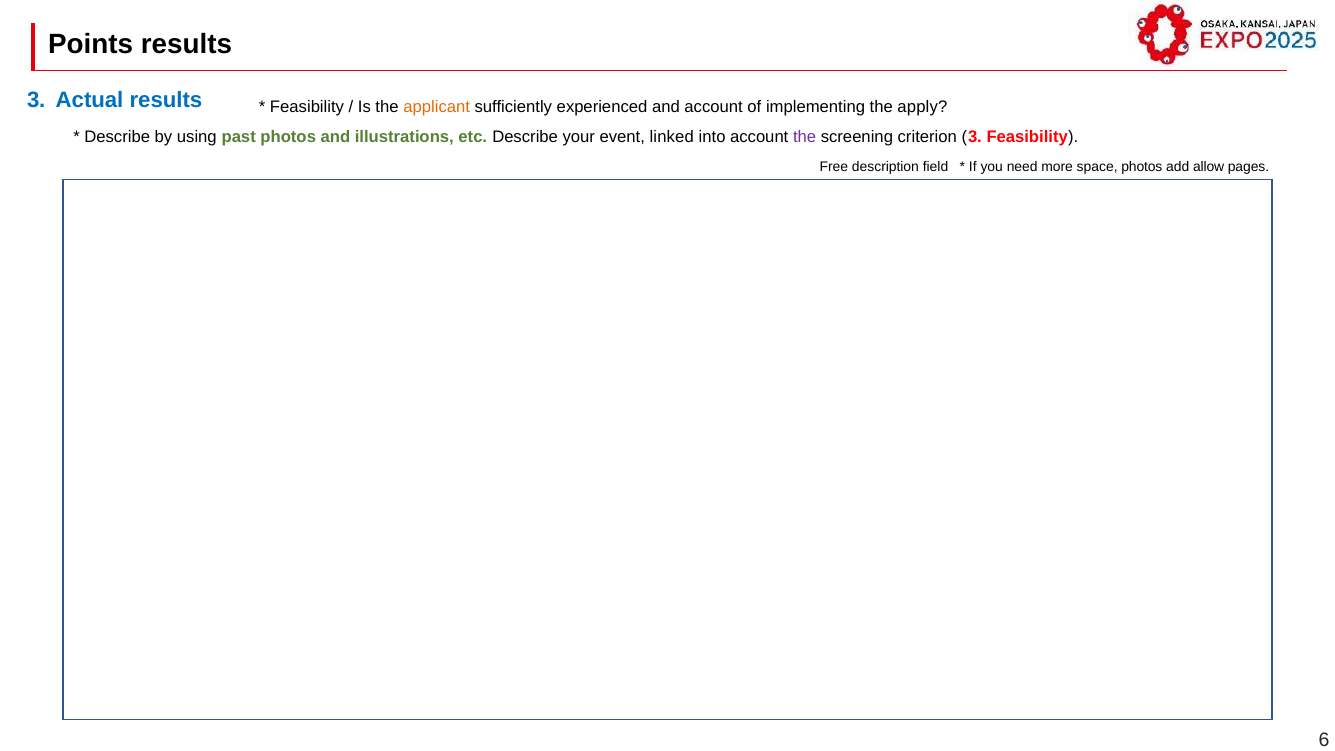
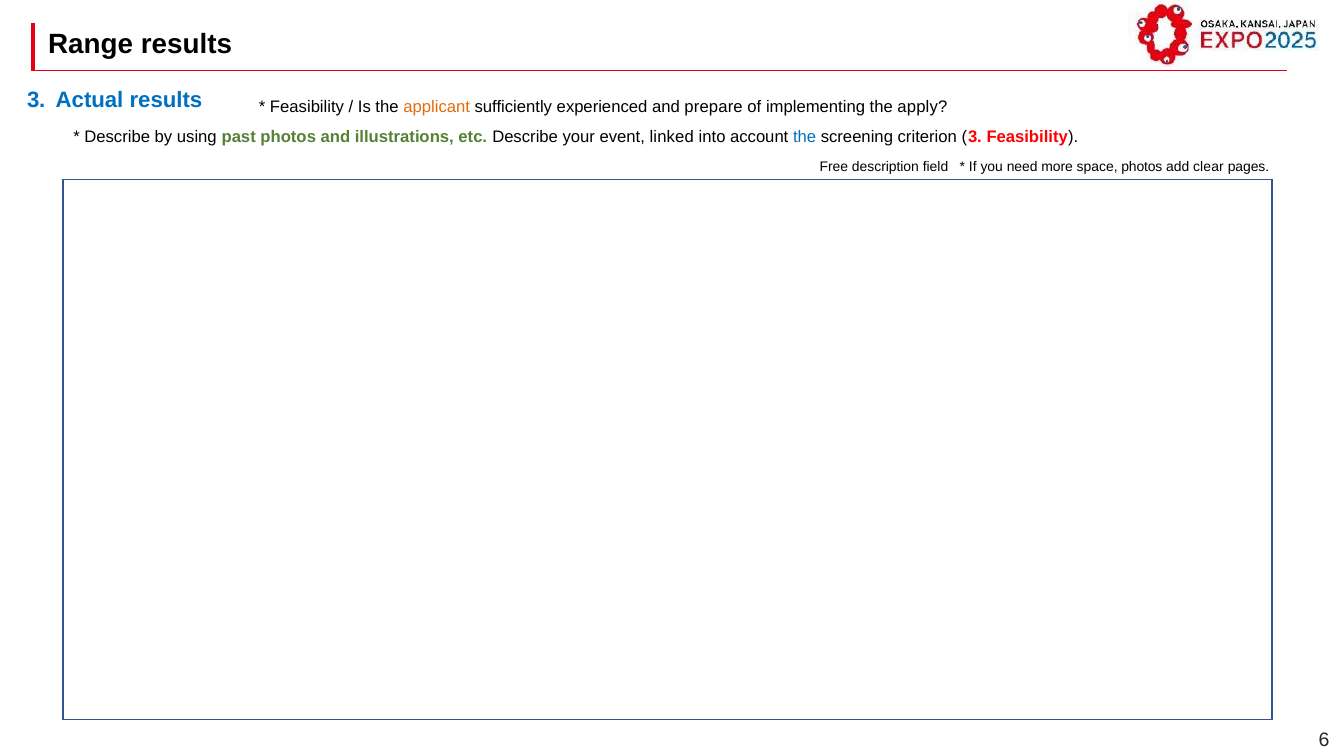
Points: Points -> Range (91, 44)
and account: account -> prepare (714, 107)
the colour: purple -> blue (805, 137)
allow: allow -> clear (1208, 167)
